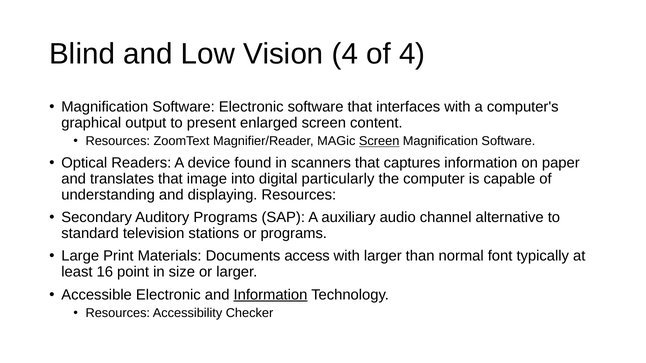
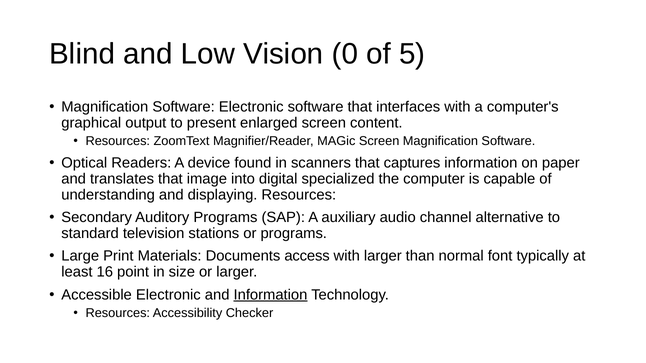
Vision 4: 4 -> 0 (345, 54)
of 4: 4 -> 5 (412, 54)
Screen underline: present -> none (379, 141)
particularly: particularly -> specialized (338, 179)
